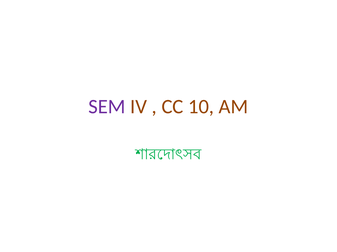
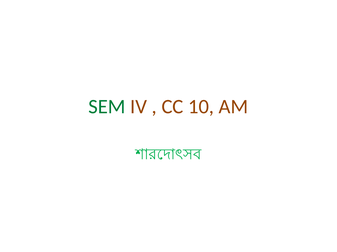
SEM colour: purple -> green (107, 107)
